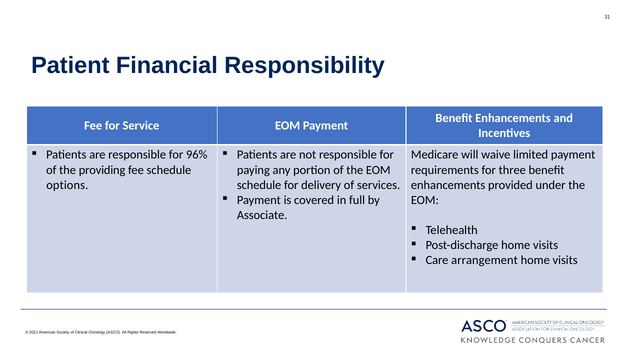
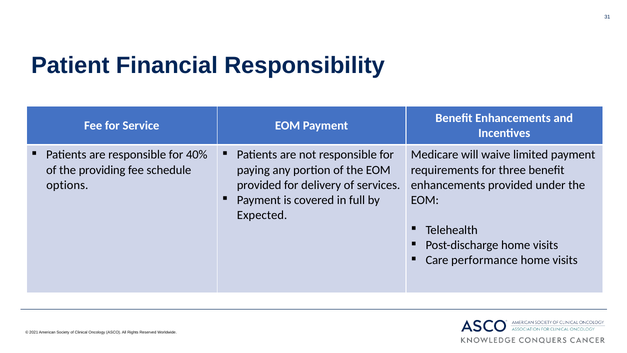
96%: 96% -> 40% (197, 155)
schedule: schedule -> provided (259, 185)
Associate: Associate -> Expected (262, 215)
arrangement: arrangement -> performance (485, 260)
